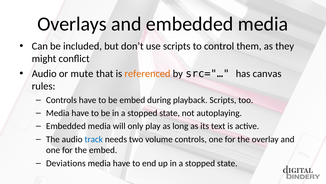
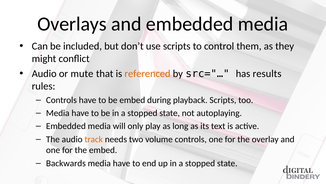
canvas: canvas -> results (267, 73)
track colour: blue -> orange (94, 139)
Deviations: Deviations -> Backwards (66, 163)
